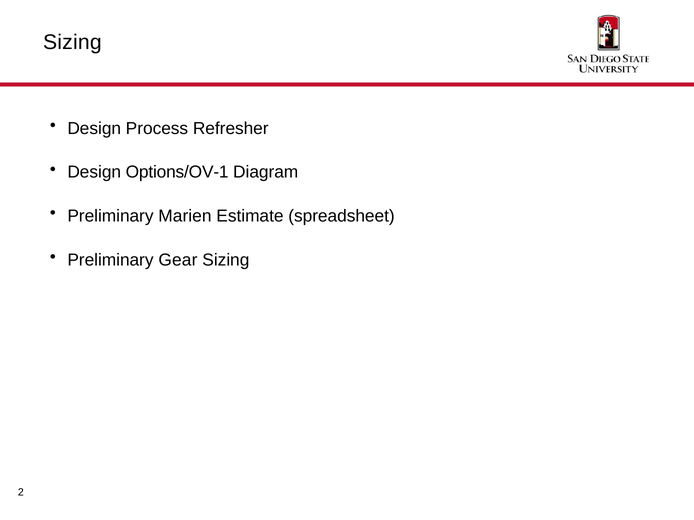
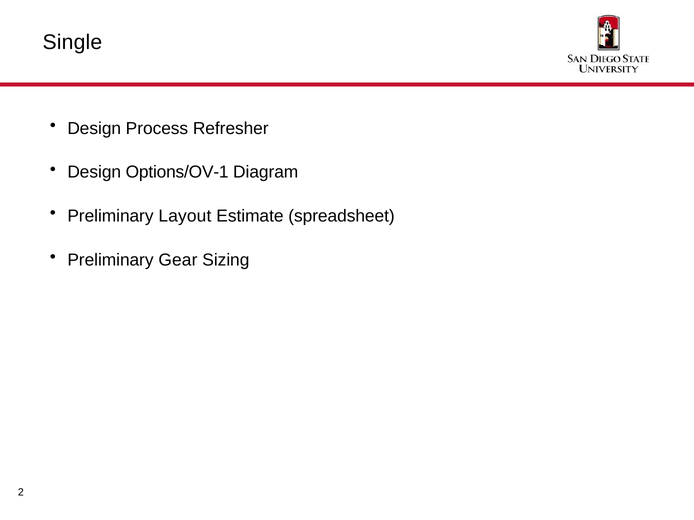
Sizing: Sizing -> Single (72, 42)
Marien: Marien -> Layout (185, 216)
